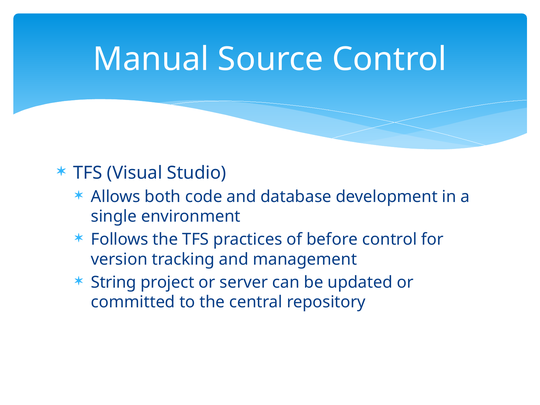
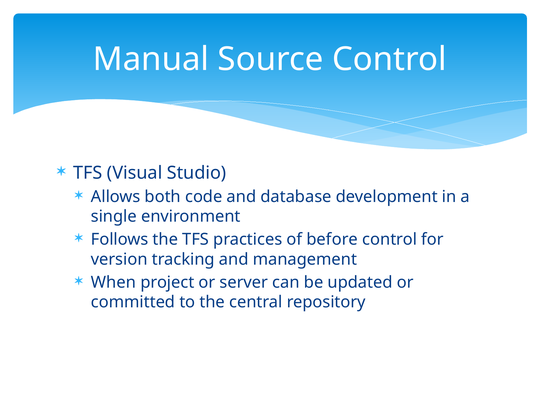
String: String -> When (114, 282)
